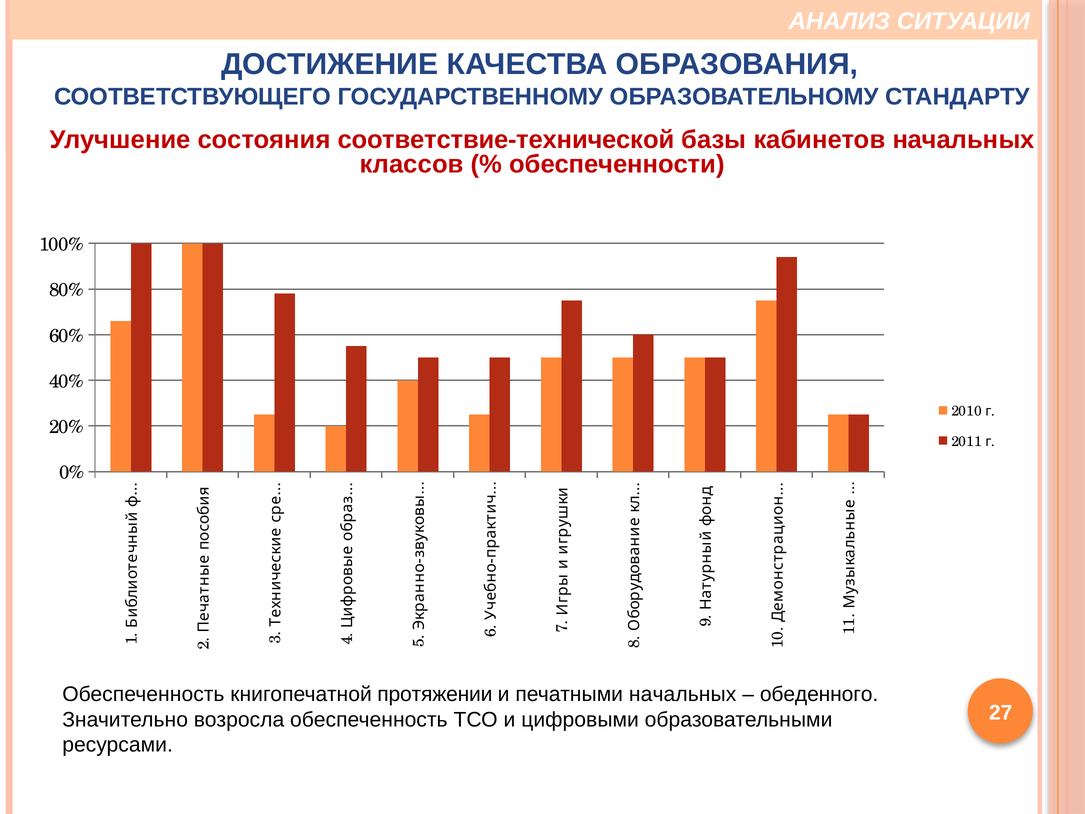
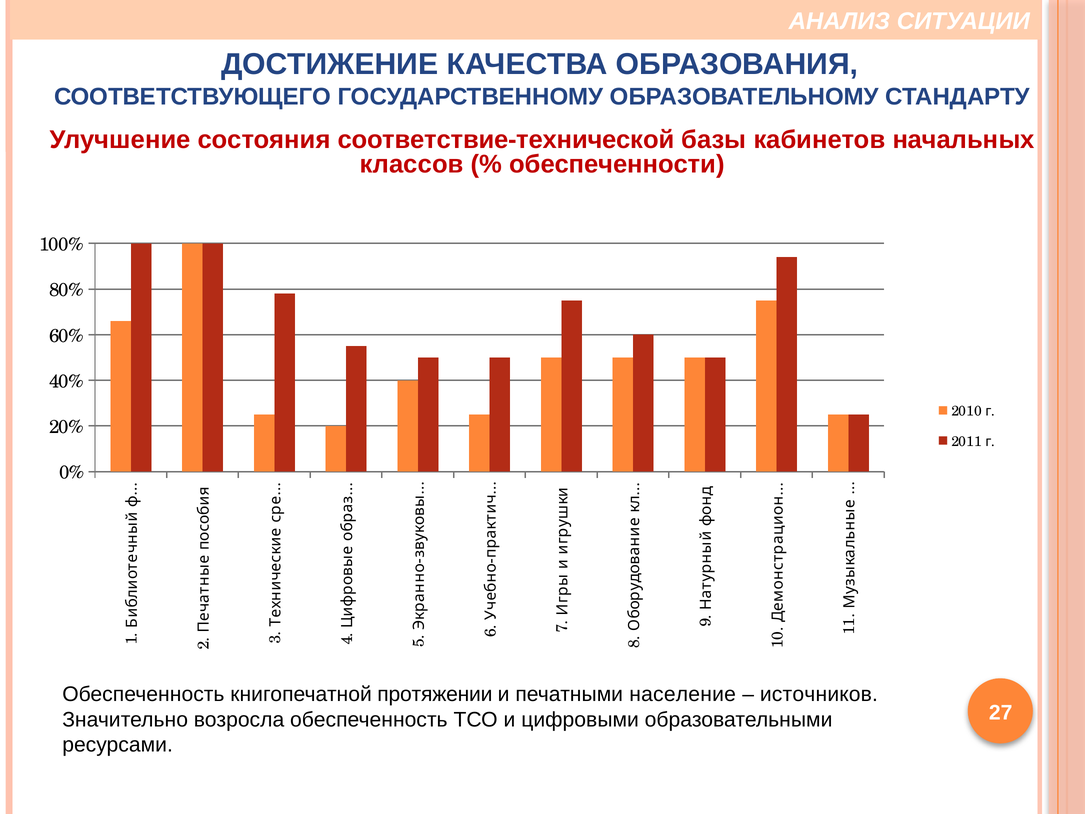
печатными начальных: начальных -> население (683, 694)
обеденного: обеденного -> источников (819, 694)
